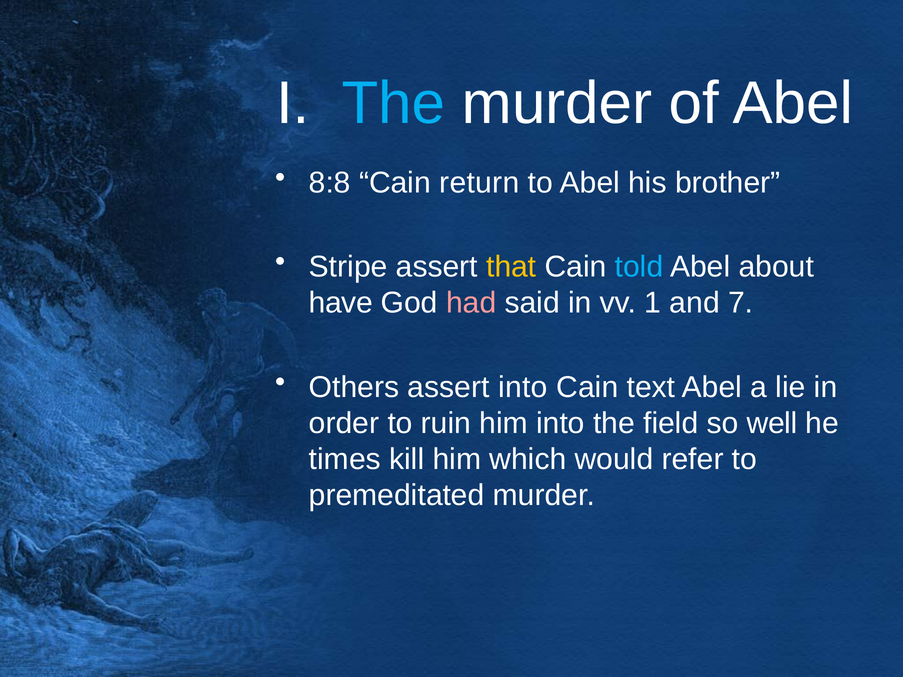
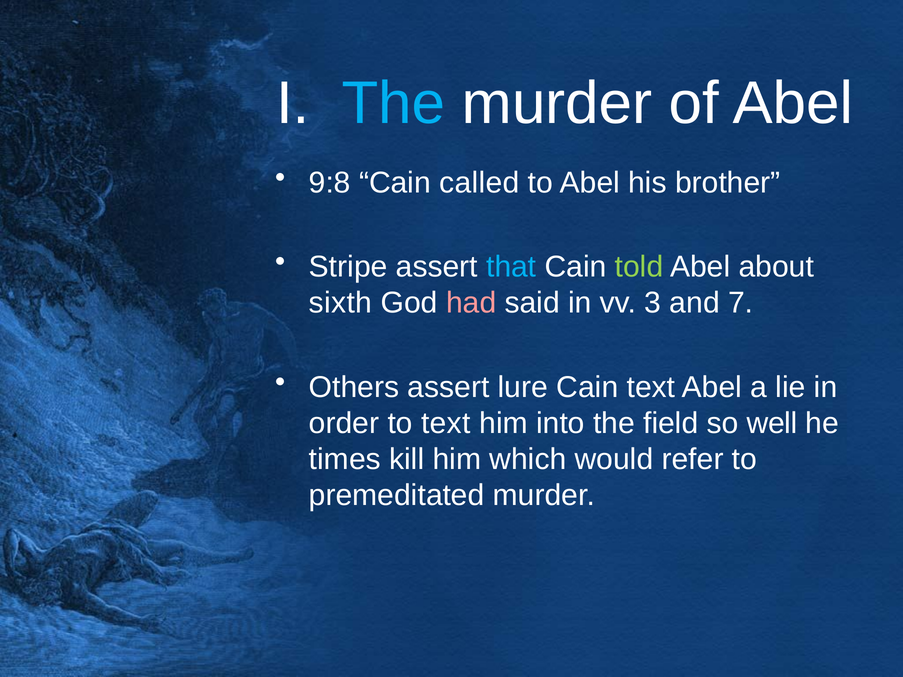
8:8: 8:8 -> 9:8 (330, 183)
return: return -> called (479, 183)
that colour: yellow -> light blue (511, 267)
told colour: light blue -> light green (639, 267)
have: have -> sixth (340, 303)
1: 1 -> 3 (653, 303)
assert into: into -> lure (523, 387)
to ruin: ruin -> text (446, 423)
